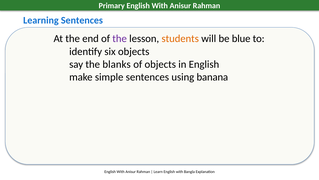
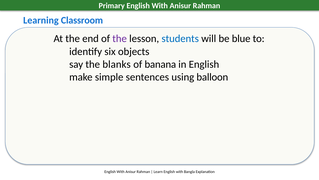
Sentences: Sentences -> Classroom (82, 20)
students colour: orange -> blue (180, 39)
of objects: objects -> banana (160, 64)
banana: banana -> balloon (212, 77)
